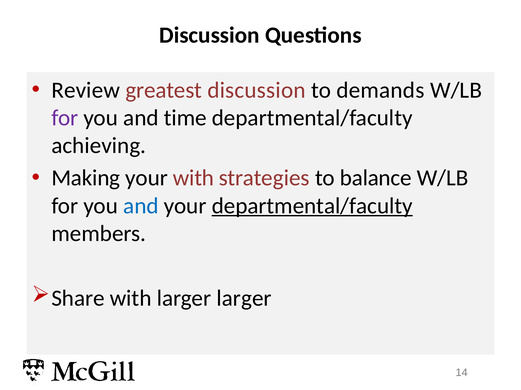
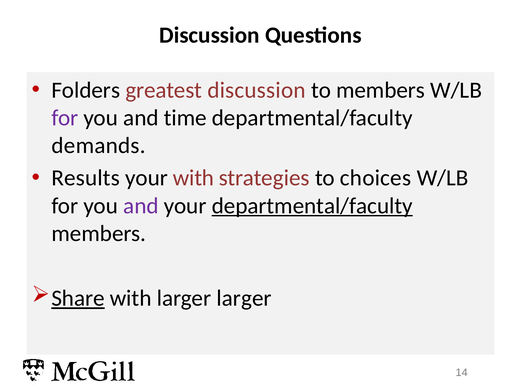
Review: Review -> Folders (86, 90)
to demands: demands -> members (381, 90)
achieving: achieving -> demands (99, 146)
Making: Making -> Results (86, 178)
balance: balance -> choices (376, 178)
and colour: blue -> purple (141, 206)
Share underline: none -> present (78, 299)
